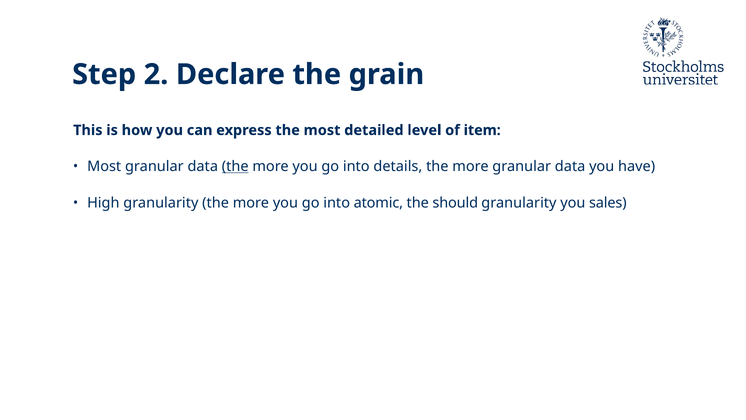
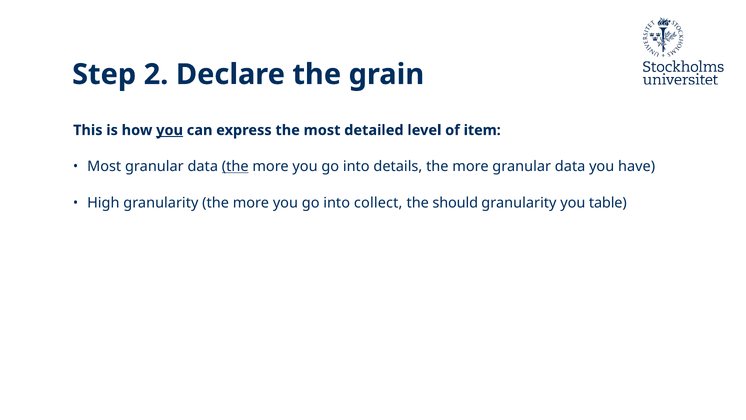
you underline: none -> present (170, 130)
atomic: atomic -> collect (378, 203)
sales: sales -> table (608, 203)
